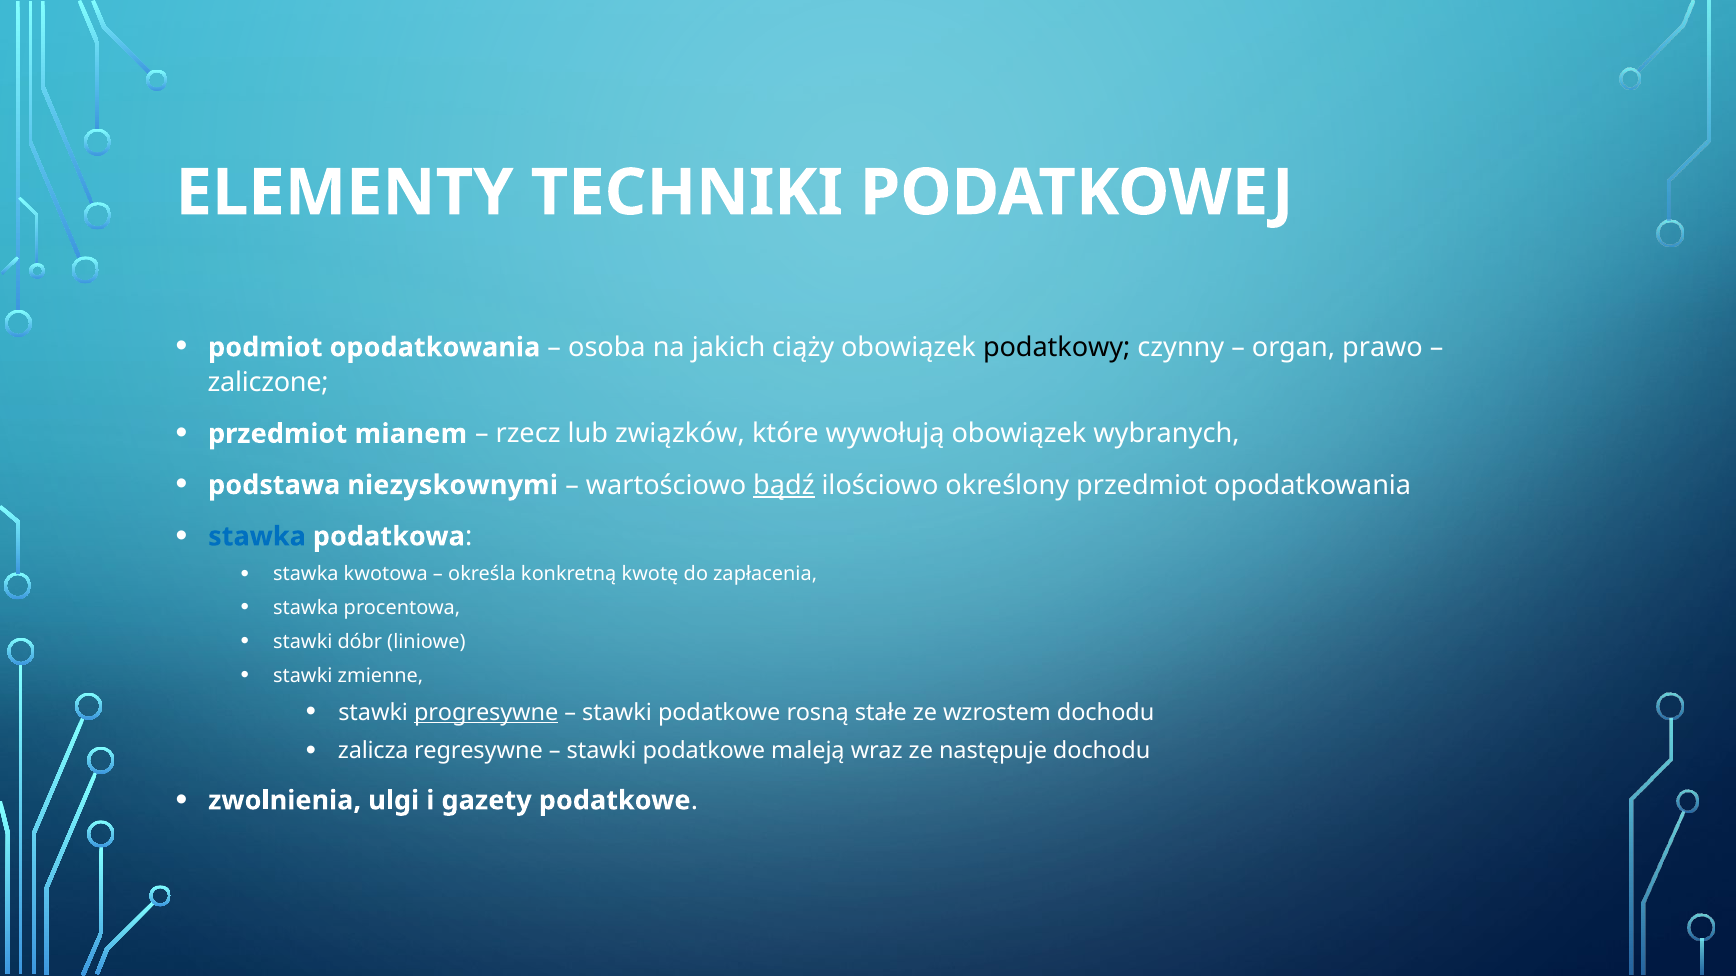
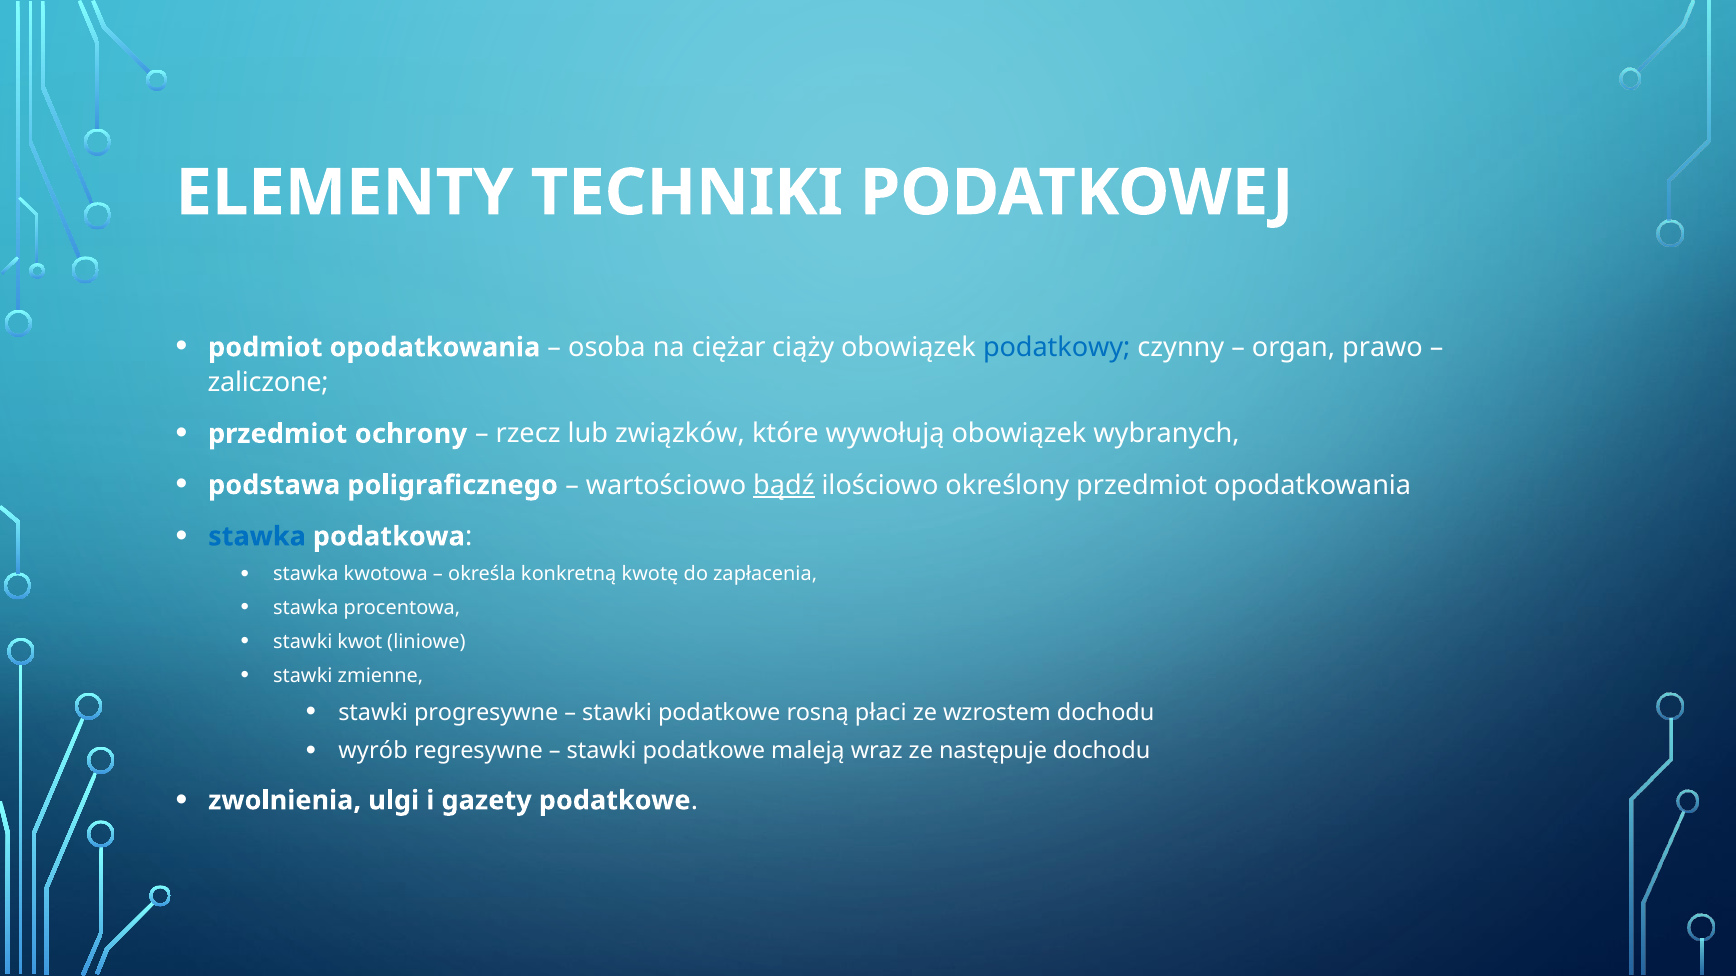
jakich: jakich -> ciężar (729, 348)
podatkowy colour: black -> blue (1057, 348)
mianem: mianem -> ochrony (411, 434)
niezyskownymi: niezyskownymi -> poligraficznego (453, 485)
dóbr: dóbr -> kwot (360, 642)
progresywne underline: present -> none (486, 713)
stałe: stałe -> płaci (881, 713)
zalicza: zalicza -> wyrób (373, 751)
